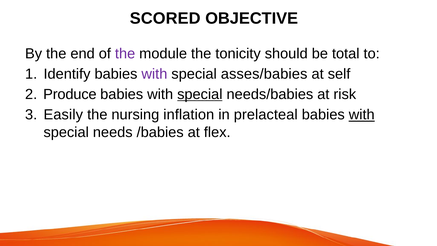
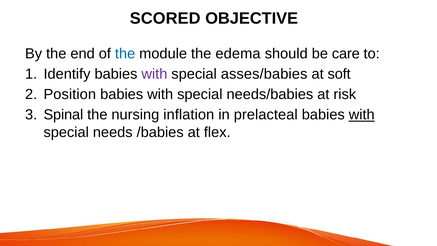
the colour: purple -> blue (125, 53)
tonicity: tonicity -> edema (238, 53)
total: total -> care (346, 53)
self: self -> soft (339, 74)
Produce: Produce -> Position (70, 94)
special underline: present -> none (200, 94)
Easily: Easily -> Spinal (63, 115)
